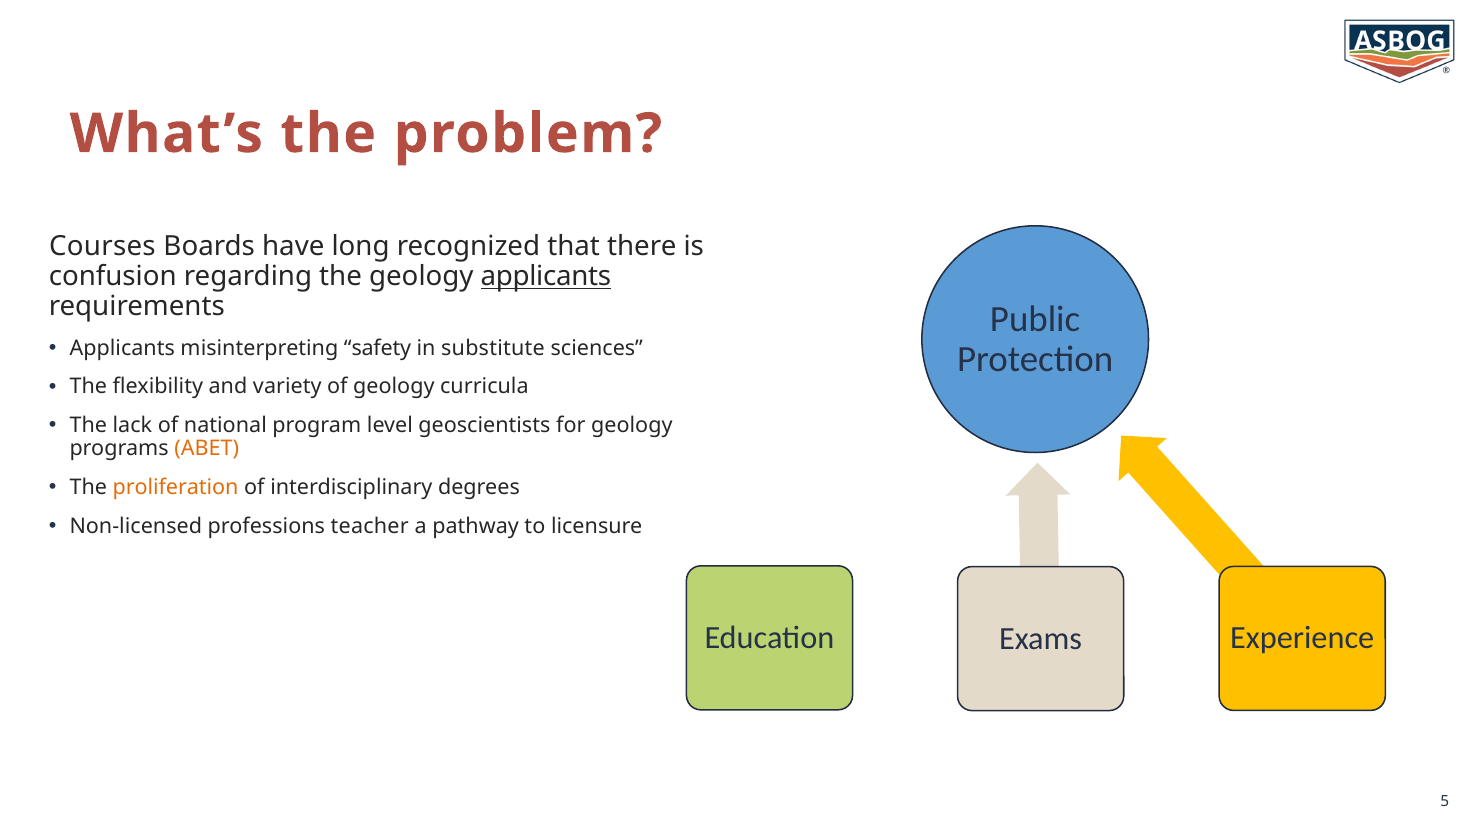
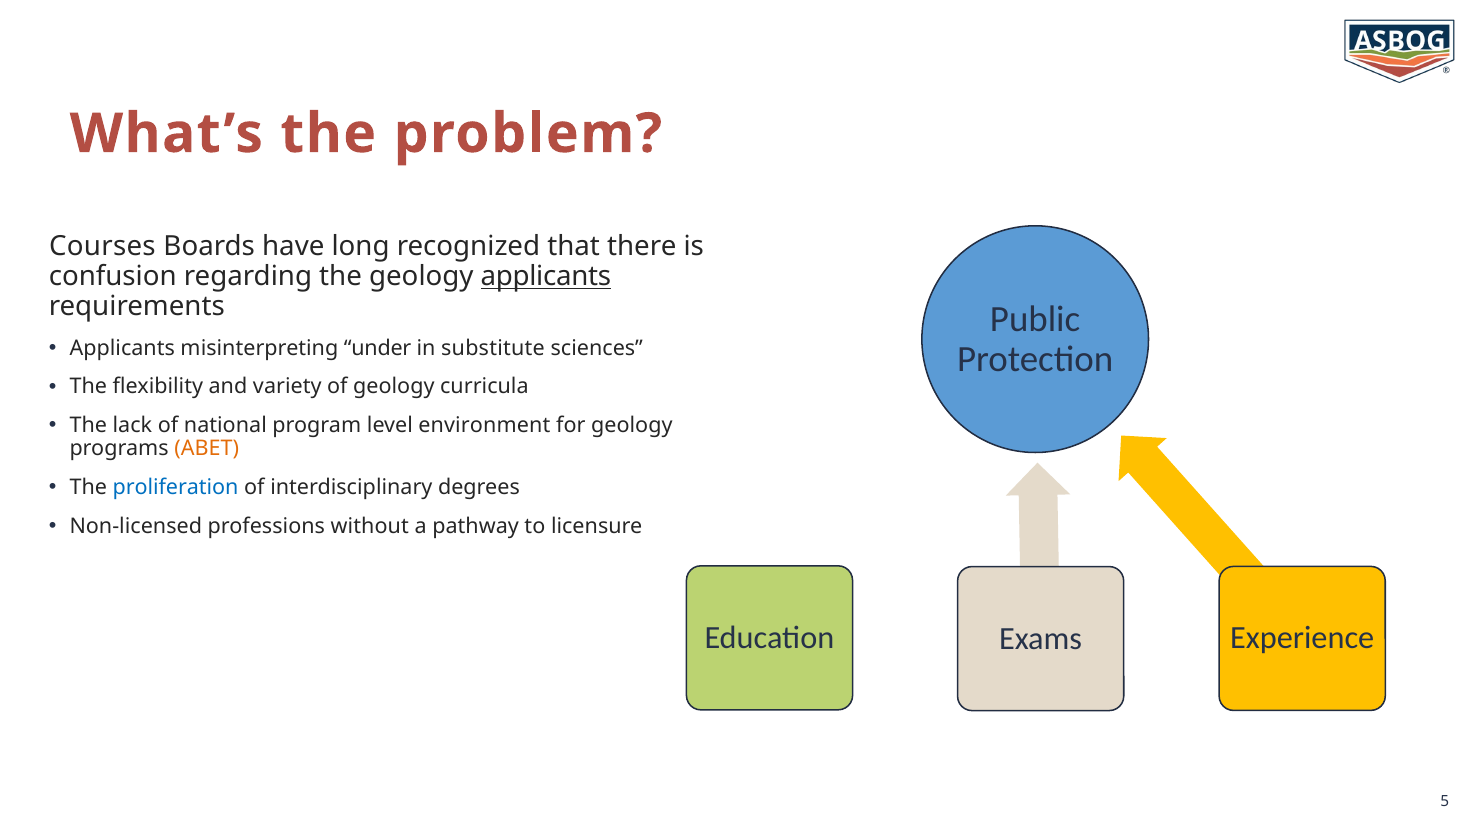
safety: safety -> under (378, 348)
geoscientists: geoscientists -> environment (484, 425)
proliferation colour: orange -> blue (176, 487)
teacher: teacher -> without (370, 526)
